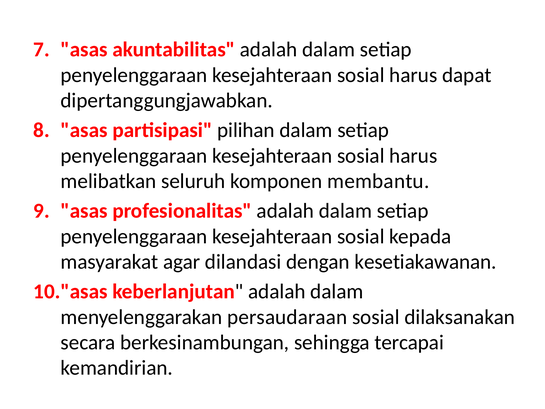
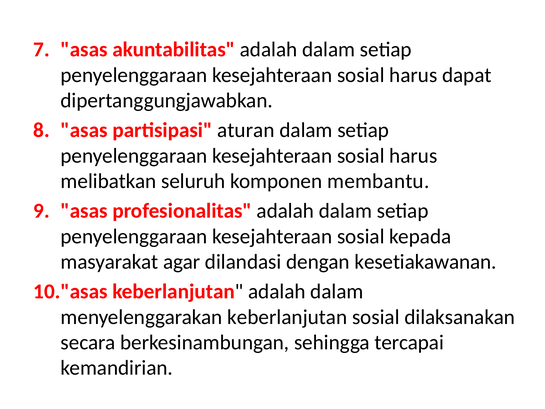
pilihan: pilihan -> aturan (246, 130)
menyelenggarakan persaudaraan: persaudaraan -> keberlanjutan (287, 317)
